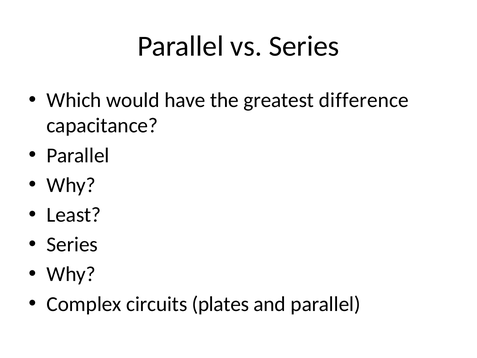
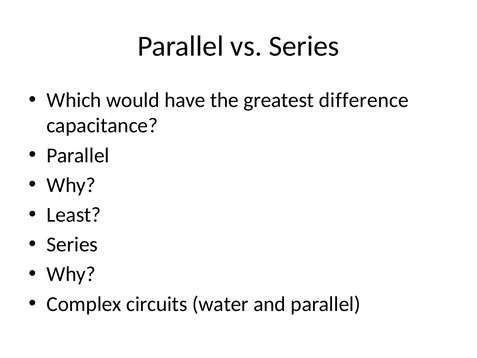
plates: plates -> water (220, 304)
